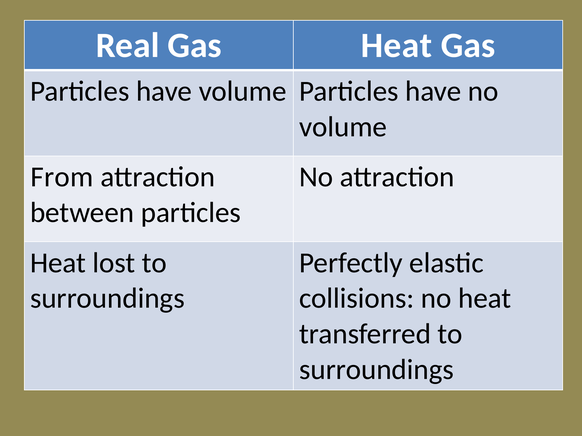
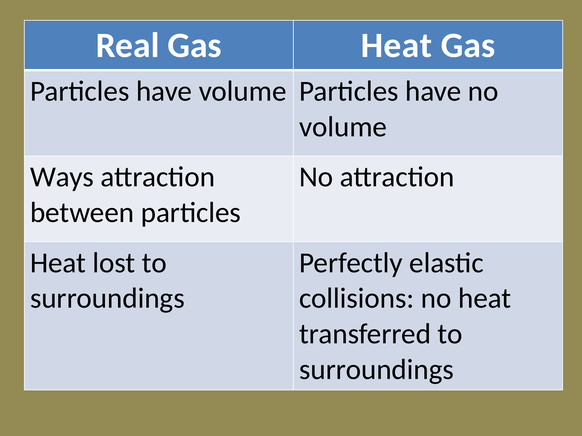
From: From -> Ways (62, 177)
